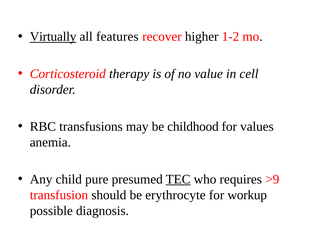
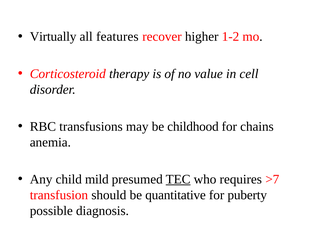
Virtually underline: present -> none (53, 37)
values: values -> chains (257, 127)
pure: pure -> mild (97, 180)
>9: >9 -> >7 (272, 180)
erythrocyte: erythrocyte -> quantitative (176, 195)
workup: workup -> puberty (247, 195)
